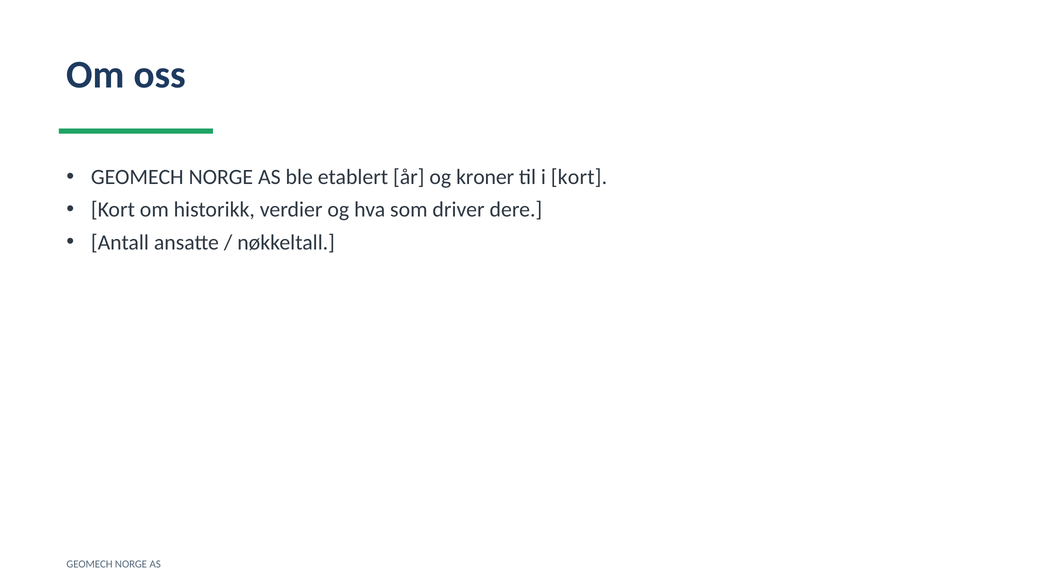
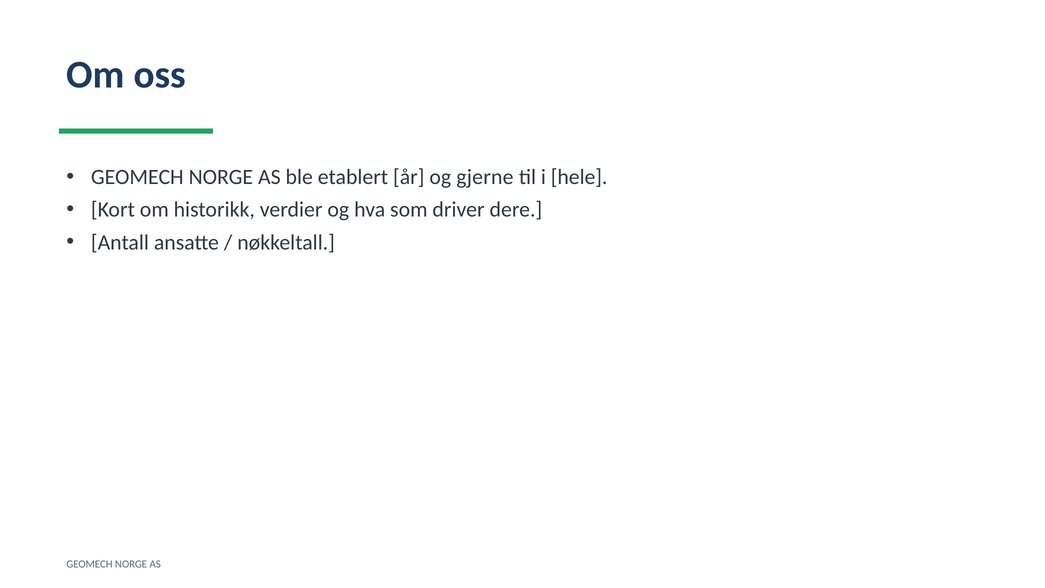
kroner: kroner -> gjerne (485, 177)
i kort: kort -> hele (579, 177)
